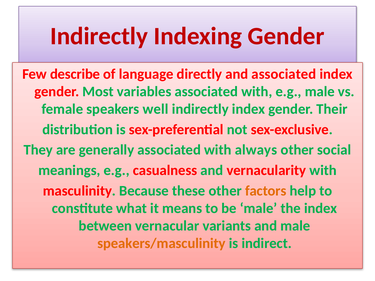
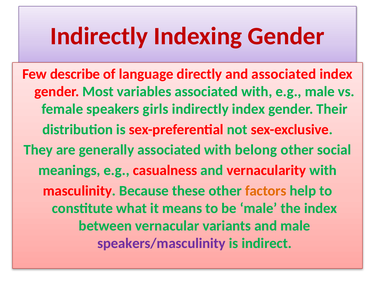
well: well -> girls (156, 109)
always: always -> belong (256, 150)
speakers/masculinity colour: orange -> purple (161, 243)
